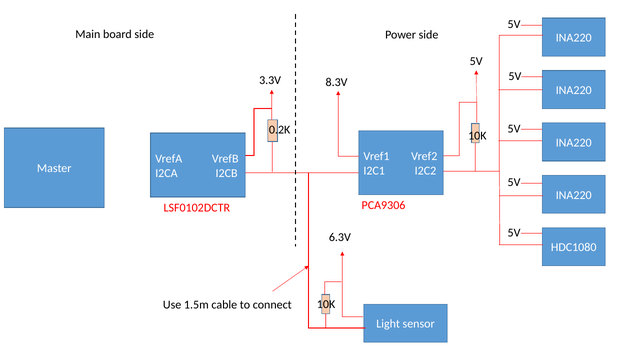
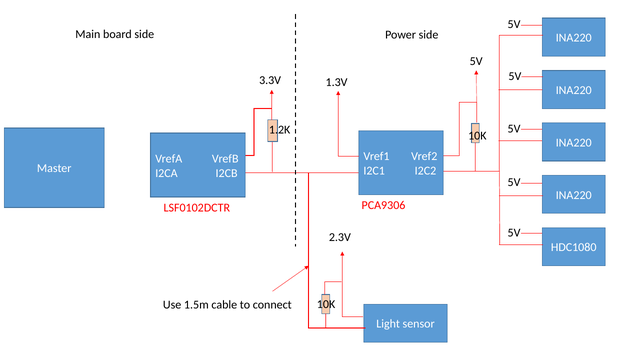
8.3V: 8.3V -> 1.3V (337, 83)
0.2K: 0.2K -> 1.2K (280, 130)
6.3V: 6.3V -> 2.3V (340, 237)
